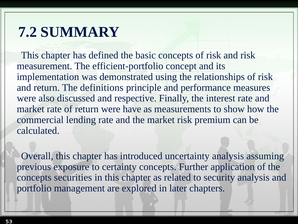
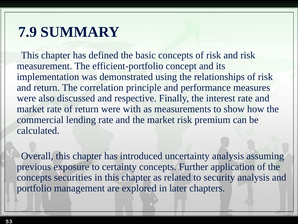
7.2: 7.2 -> 7.9 (28, 32)
definitions: definitions -> correlation (102, 87)
have: have -> with (132, 109)
